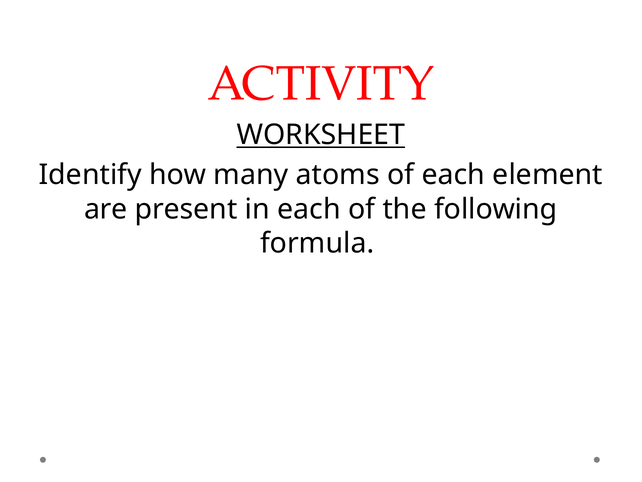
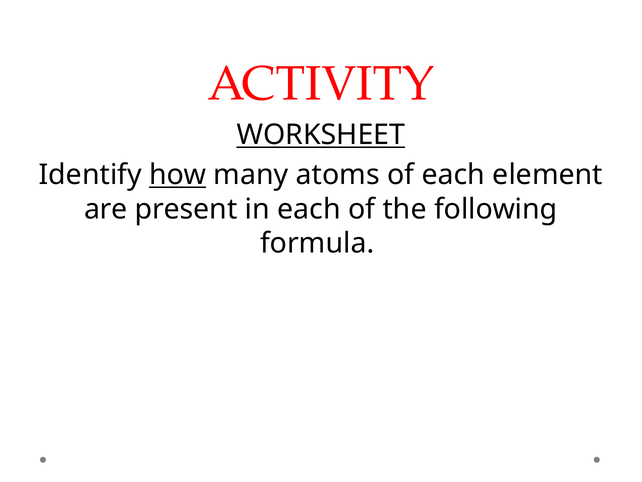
how underline: none -> present (178, 175)
